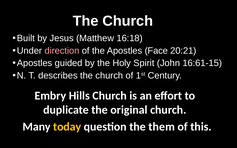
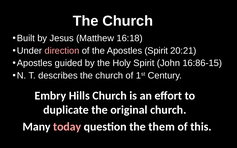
Apostles Face: Face -> Spirit (156, 51)
16:61-15: 16:61-15 -> 16:86-15 (202, 63)
today colour: yellow -> pink (67, 127)
